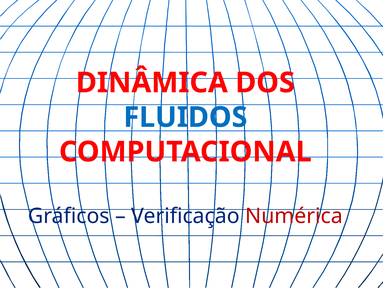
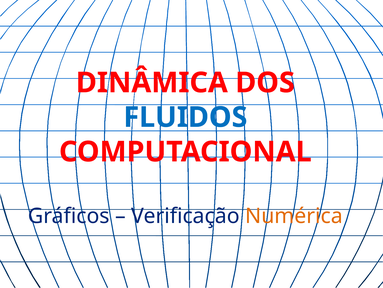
Numérica colour: red -> orange (294, 215)
